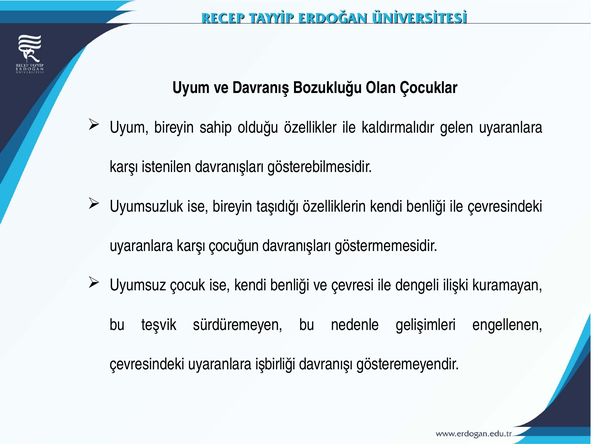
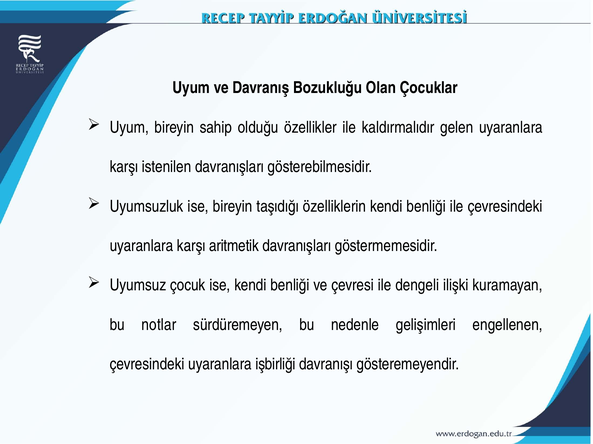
çocuğun: çocuğun -> aritmetik (234, 246)
teşvik: teşvik -> notlar (159, 325)
